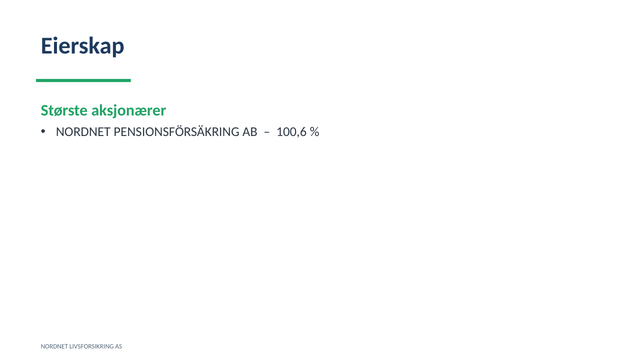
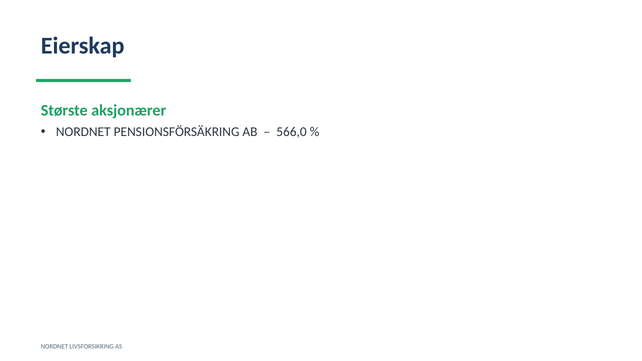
100,6: 100,6 -> 566,0 (291, 132)
